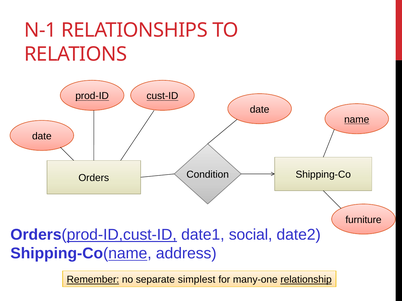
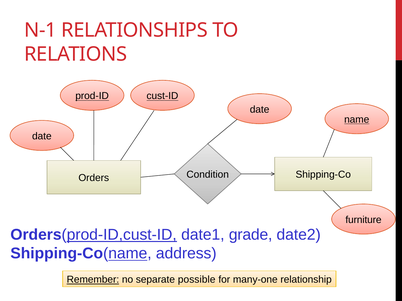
social: social -> grade (251, 235)
simplest: simplest -> possible (197, 280)
relationship underline: present -> none (306, 280)
